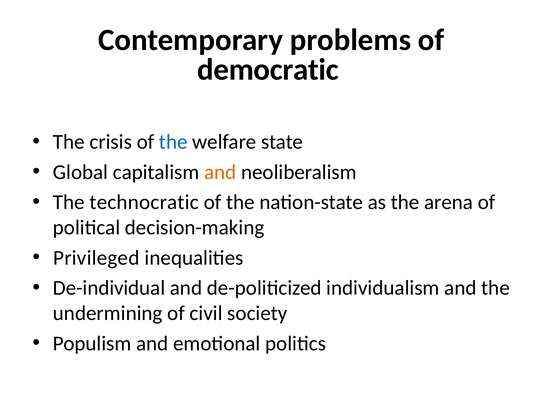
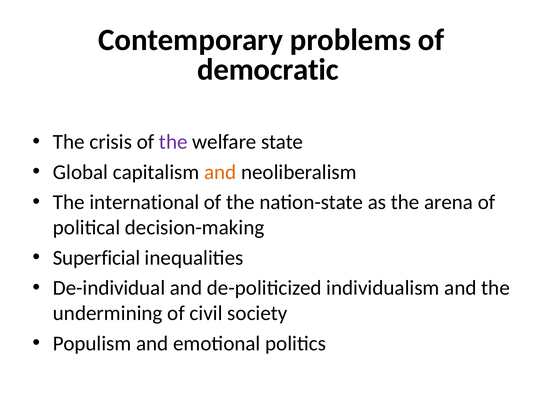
the colour: blue -> purple (173, 142)
technocratic: technocratic -> international (144, 202)
Privileged: Privileged -> Superficial (97, 258)
